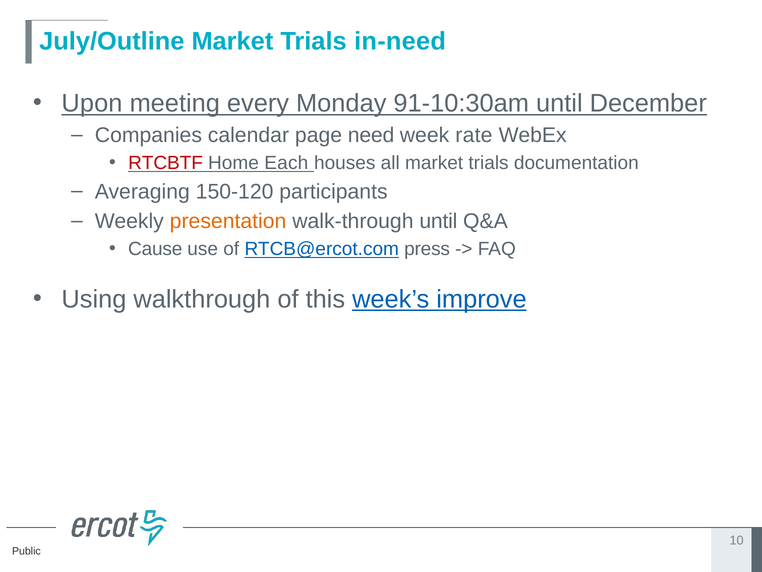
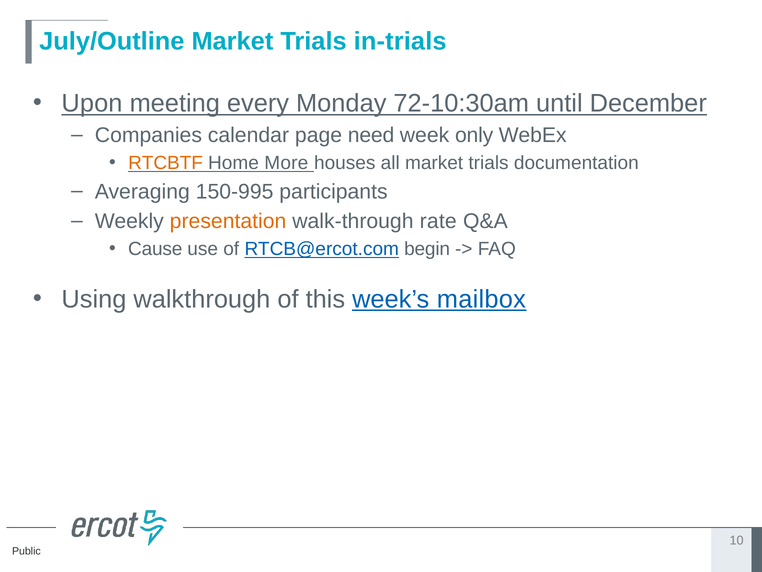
in-need: in-need -> in-trials (400, 41)
91-10:30am: 91-10:30am -> 72-10:30am (461, 103)
rate: rate -> only (474, 135)
RTCBTF colour: red -> orange (166, 163)
Each: Each -> More (286, 163)
150-120: 150-120 -> 150-995 (235, 192)
walk-through until: until -> rate (438, 221)
press: press -> begin (427, 249)
improve: improve -> mailbox (481, 299)
